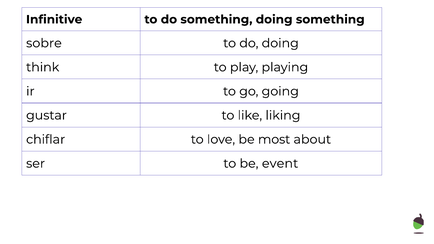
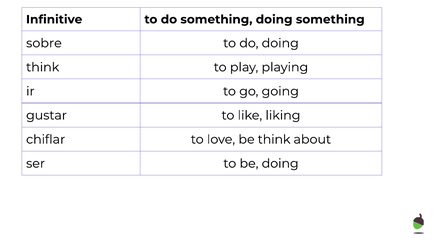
be most: most -> think (274, 139)
be event: event -> doing (280, 164)
